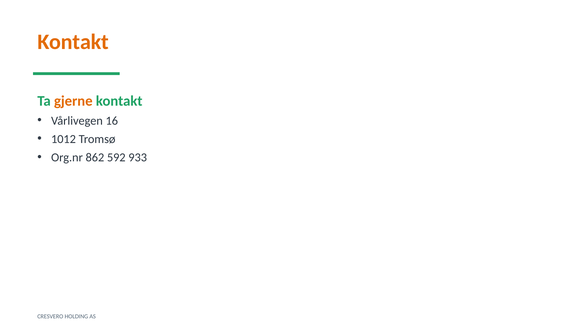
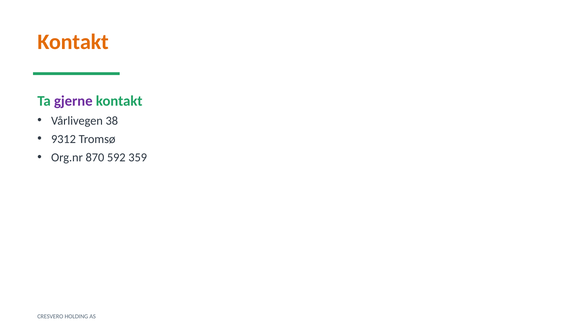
gjerne colour: orange -> purple (73, 101)
16: 16 -> 38 (112, 121)
1012: 1012 -> 9312 (63, 139)
862: 862 -> 870 (95, 157)
933: 933 -> 359 (138, 157)
